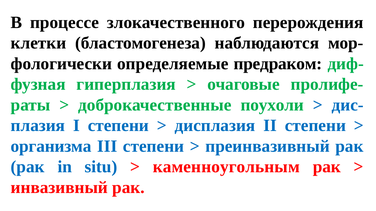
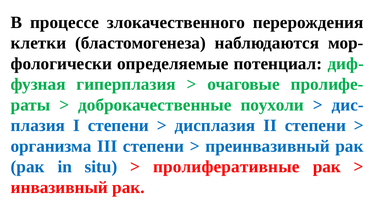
предраком: предраком -> потенциал (278, 64)
каменноугольным: каменноугольным -> пролиферативные (226, 167)
